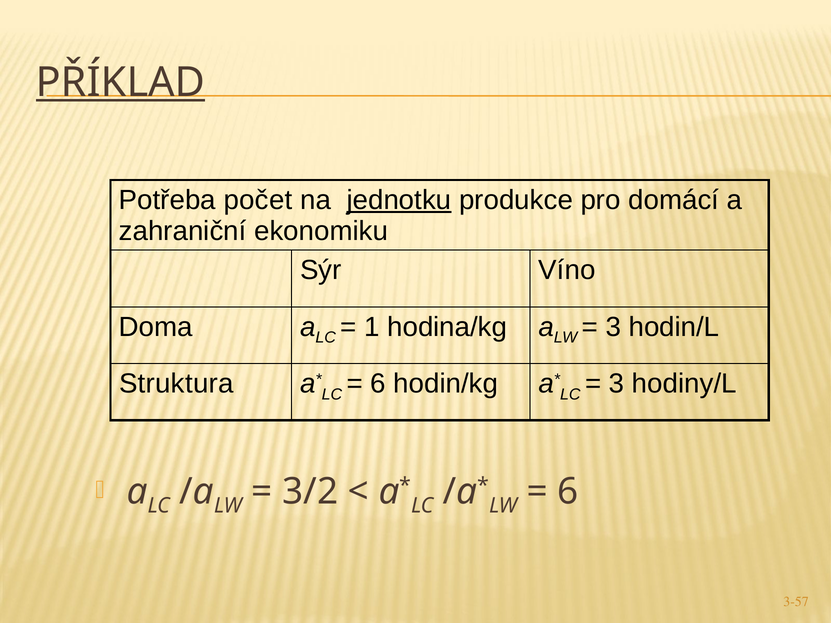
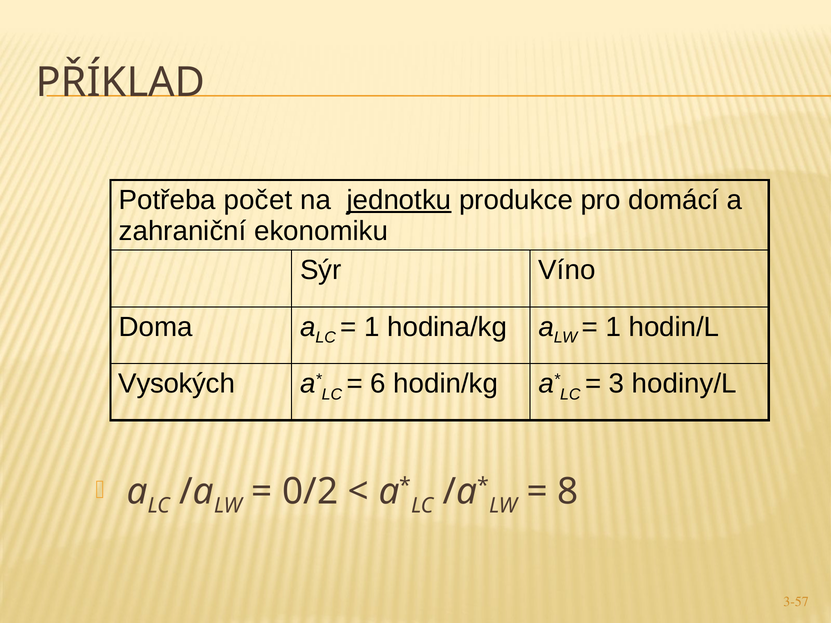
PŘÍKLAD underline: present -> none (121, 83)
3: 3 -> 1 (613, 327)
Struktura: Struktura -> Vysokých (177, 384)
3/2: 3/2 -> 0/2 (310, 492)
6: 6 -> 8 (568, 492)
